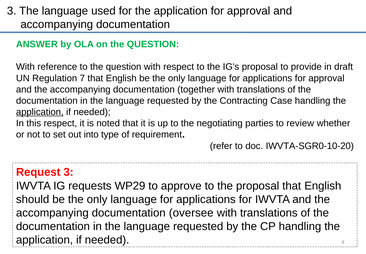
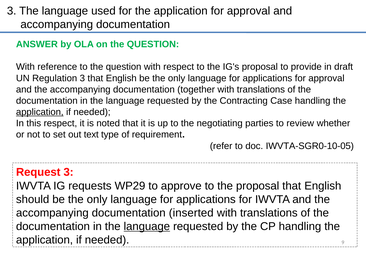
Regulation 7: 7 -> 3 (82, 78)
into: into -> text (91, 134)
IWVTA-SGR0-10-20: IWVTA-SGR0-10-20 -> IWVTA-SGR0-10-05 (310, 146)
oversee: oversee -> inserted (191, 212)
language underline: none -> present (147, 226)
